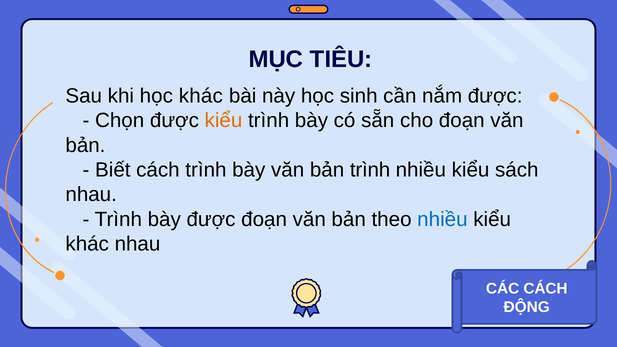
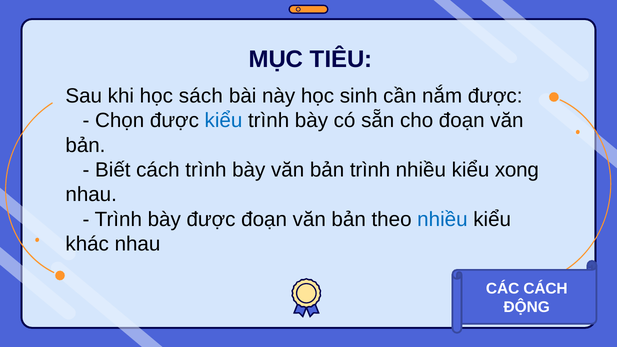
học khác: khác -> sách (201, 96)
kiểu colour: orange -> blue (223, 121)
sách: sách -> xong (517, 170)
